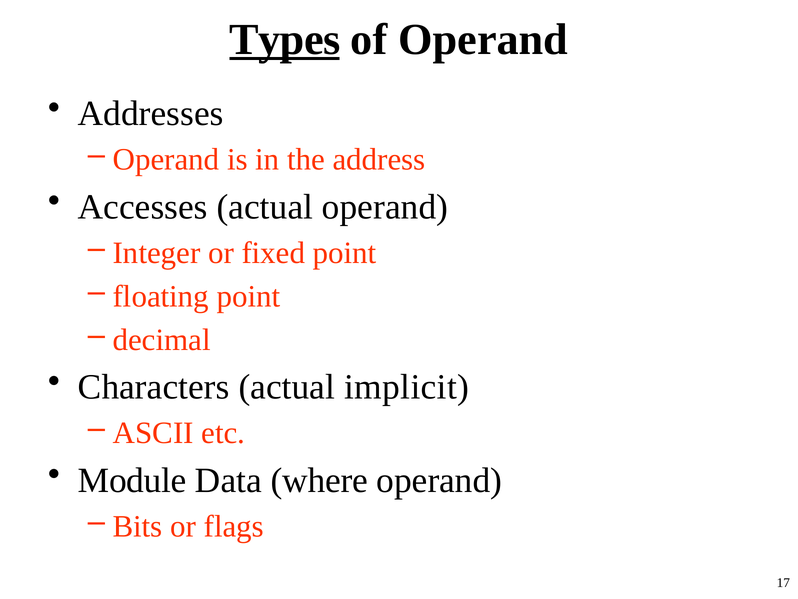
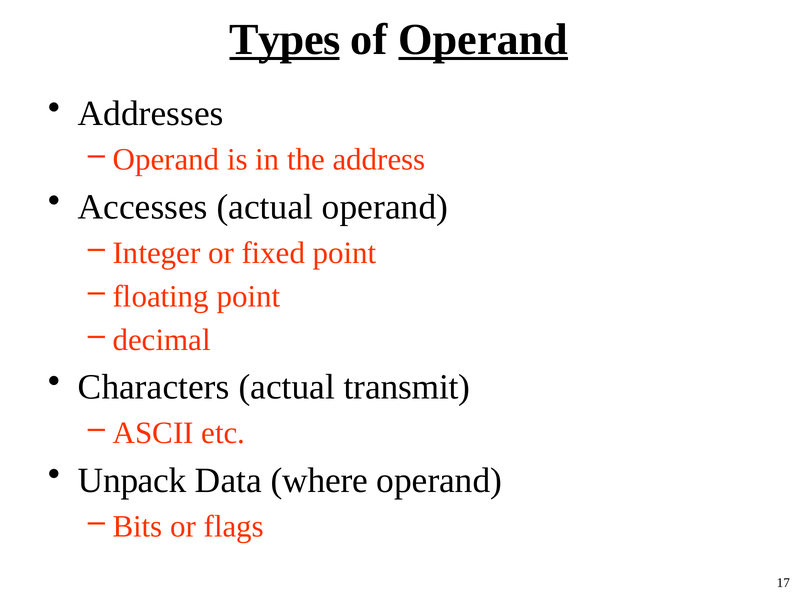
Operand underline: none -> present (483, 39)
implicit: implicit -> transmit (407, 387)
Module: Module -> Unpack (132, 480)
